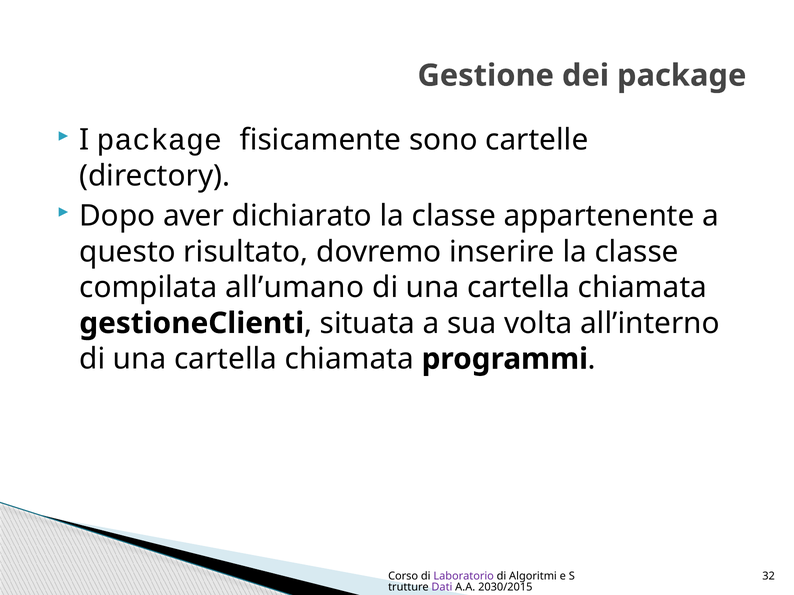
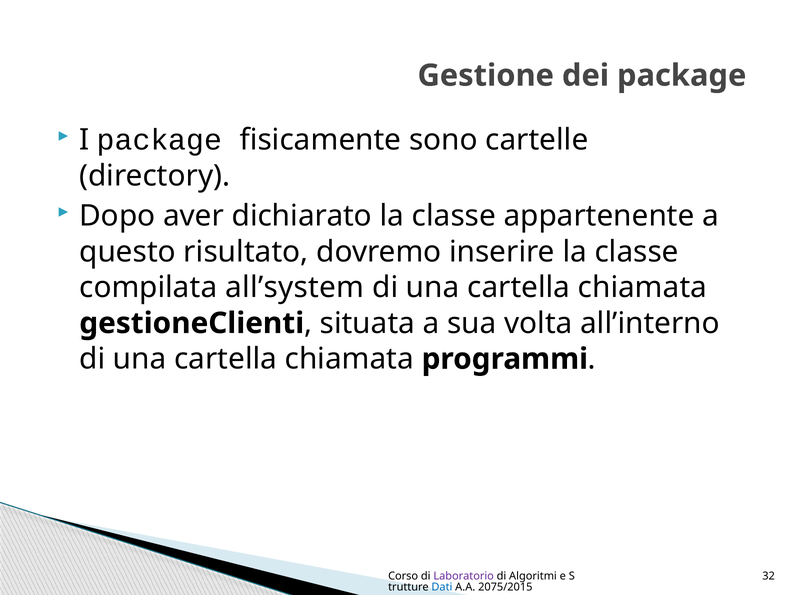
all’umano: all’umano -> all’system (295, 288)
Dati colour: purple -> blue (442, 588)
2030/2015: 2030/2015 -> 2075/2015 (505, 588)
